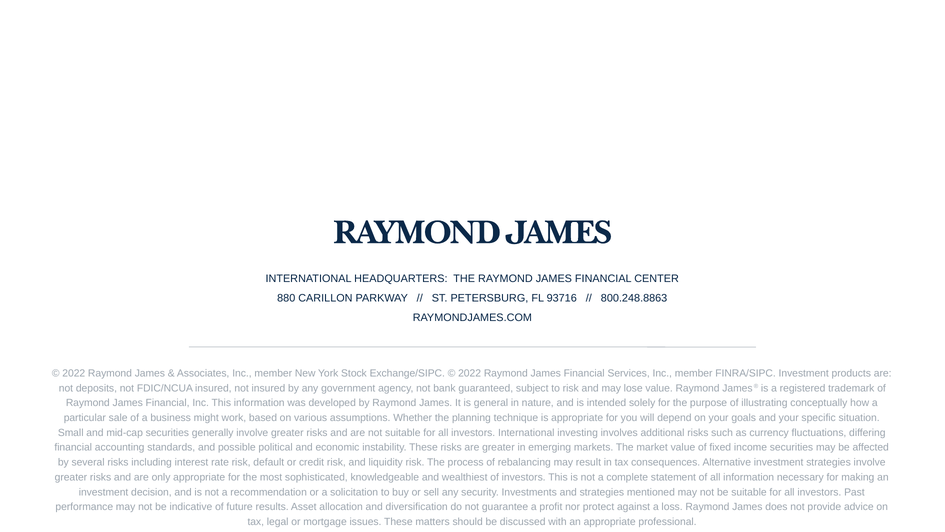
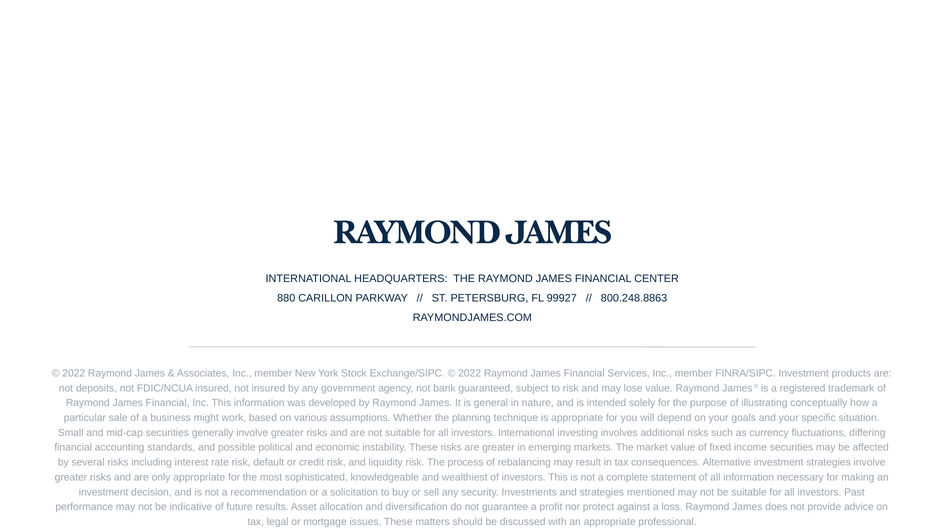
93716: 93716 -> 99927 (562, 298)
